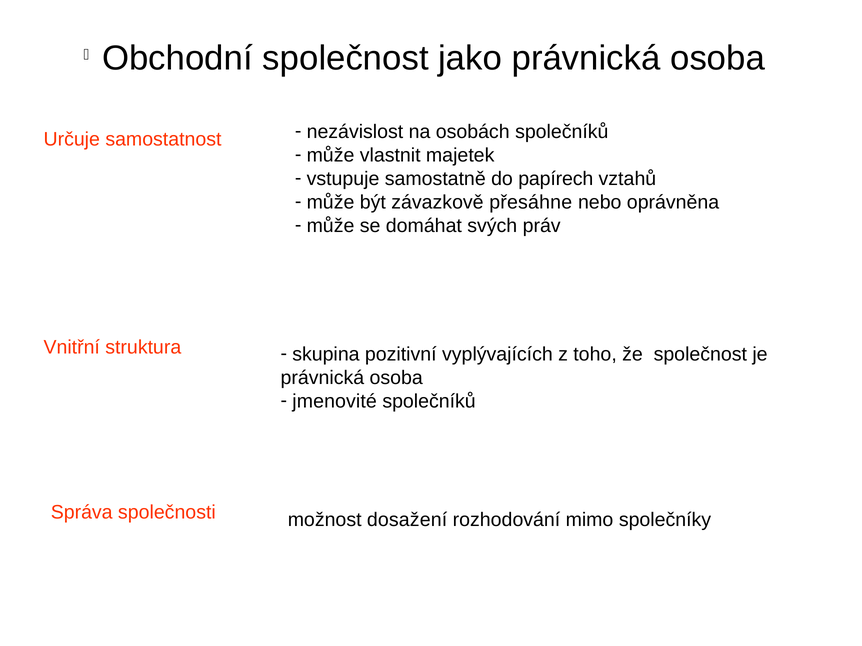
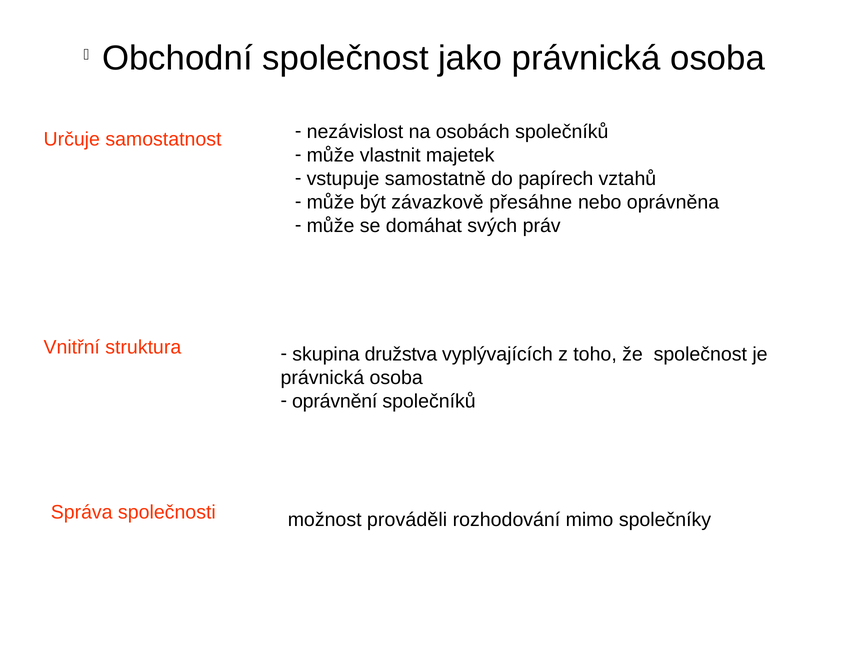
pozitivní: pozitivní -> družstva (401, 355)
jmenovité: jmenovité -> oprávnění (335, 402)
dosažení: dosažení -> prováděli (407, 520)
